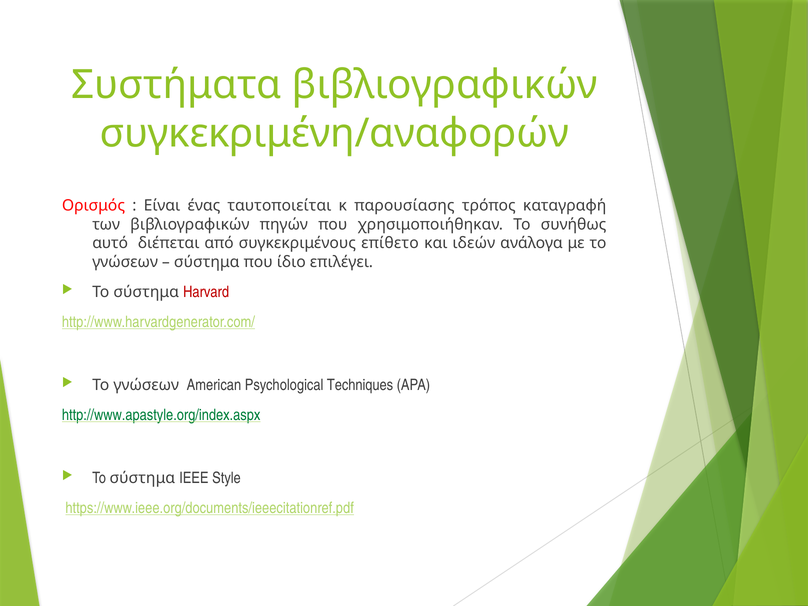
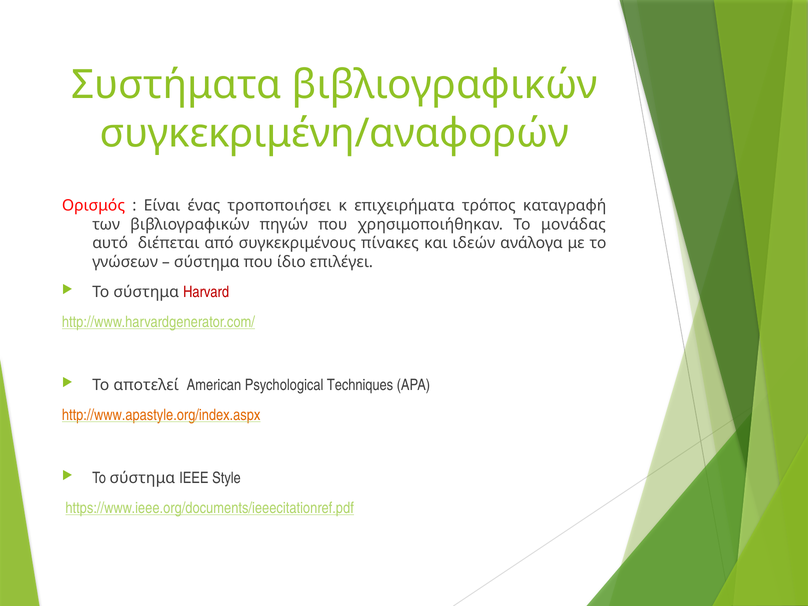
ταυτοποιείται: ταυτοποιείται -> τροποποιήσει (279, 205)
παρουσίασης: παρουσίασης -> επιχειρήματα (404, 205)
συνήθως: συνήθως -> μονάδας (573, 224)
επίθετο: επίθετο -> πίνακες (390, 243)
γνώσεων: γνώσεων -> αποτελεί (146, 385)
http://www.apastyle.org/index.aspx colour: green -> orange (161, 415)
